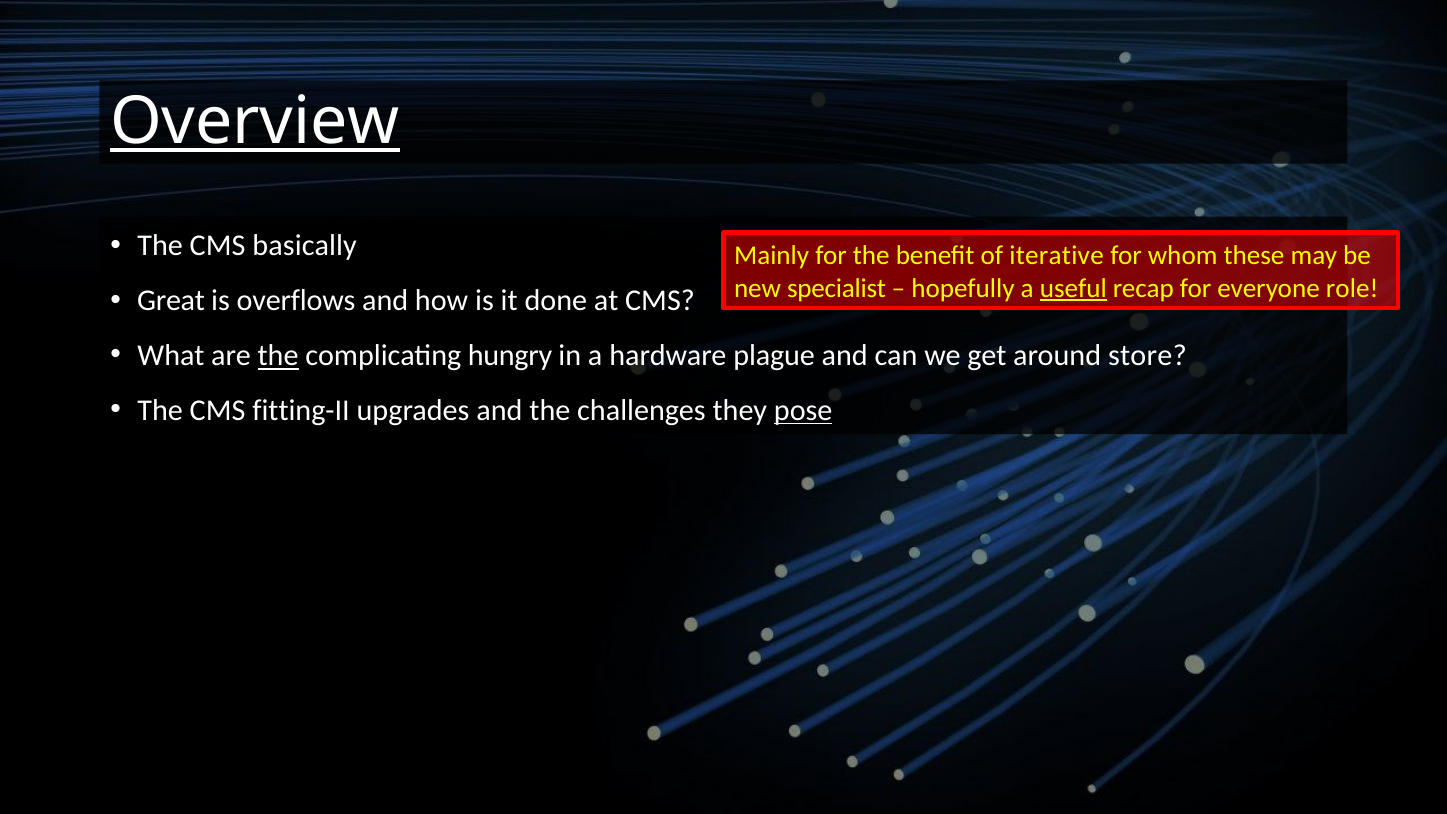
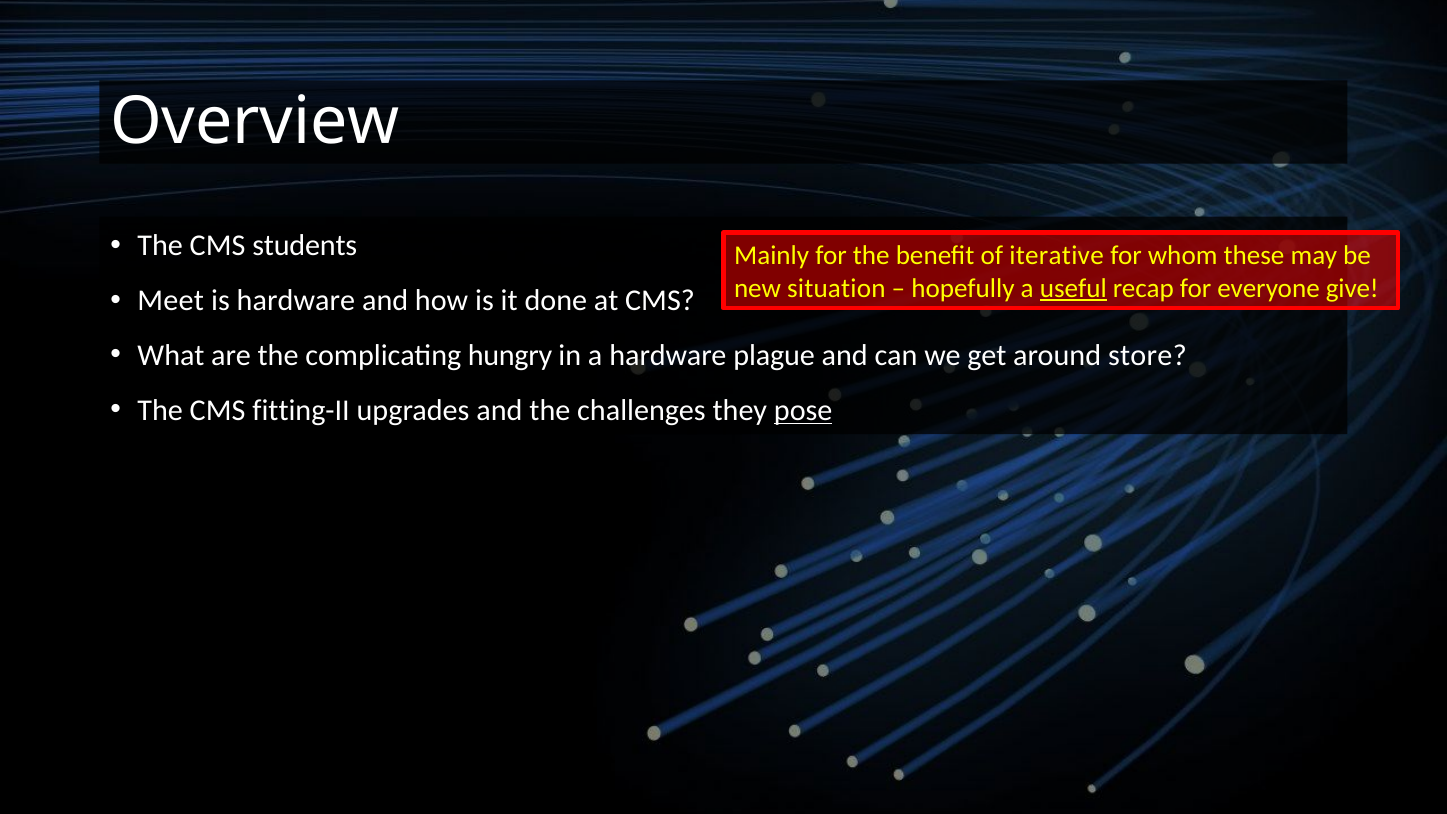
Overview underline: present -> none (255, 122)
basically: basically -> students (305, 246)
specialist: specialist -> situation (836, 288)
role: role -> give (1352, 288)
Great: Great -> Meet (171, 301)
is overflows: overflows -> hardware (296, 301)
the underline: present -> none (278, 356)
